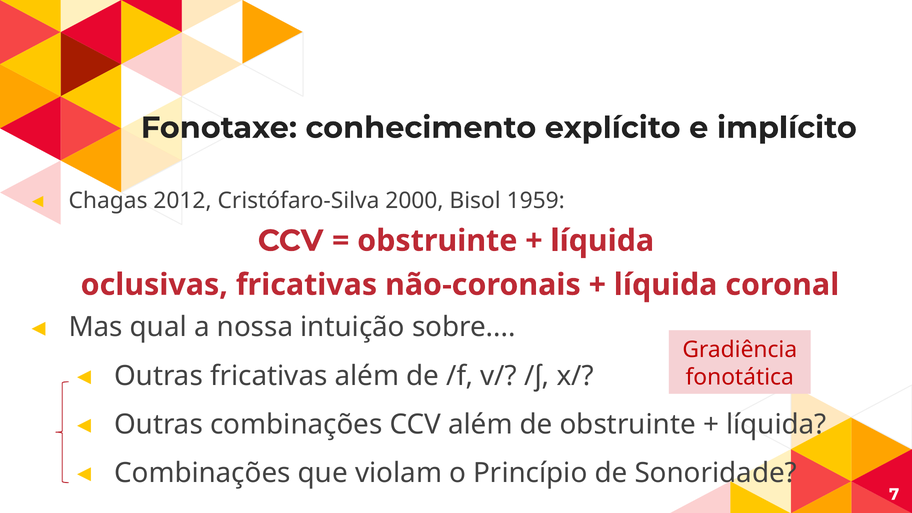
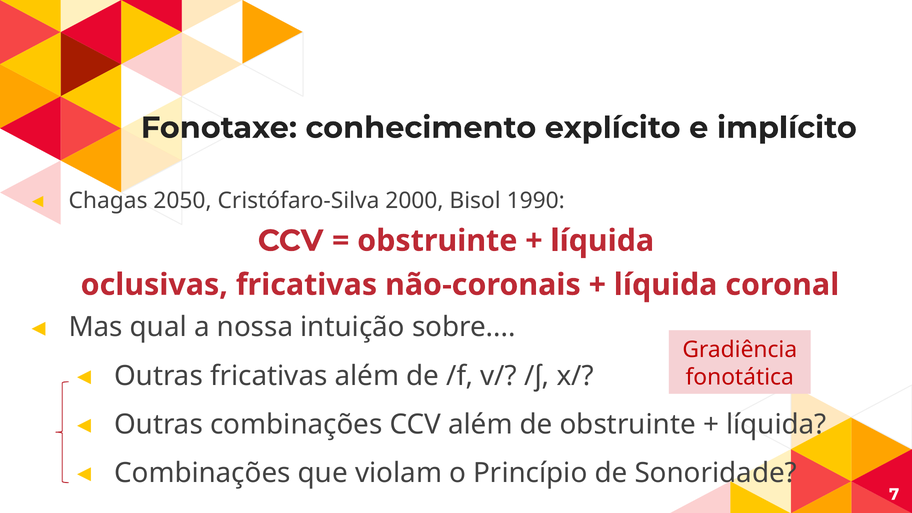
2012: 2012 -> 2050 (183, 201)
1959: 1959 -> 1990 (536, 201)
